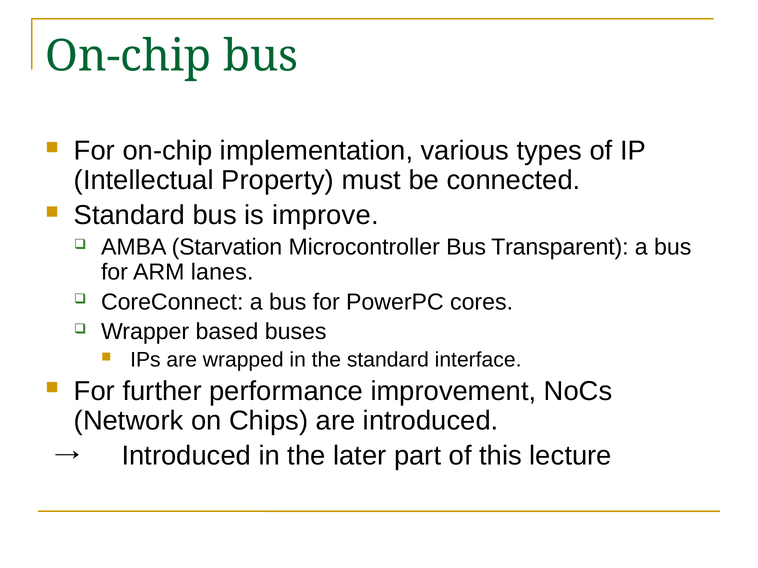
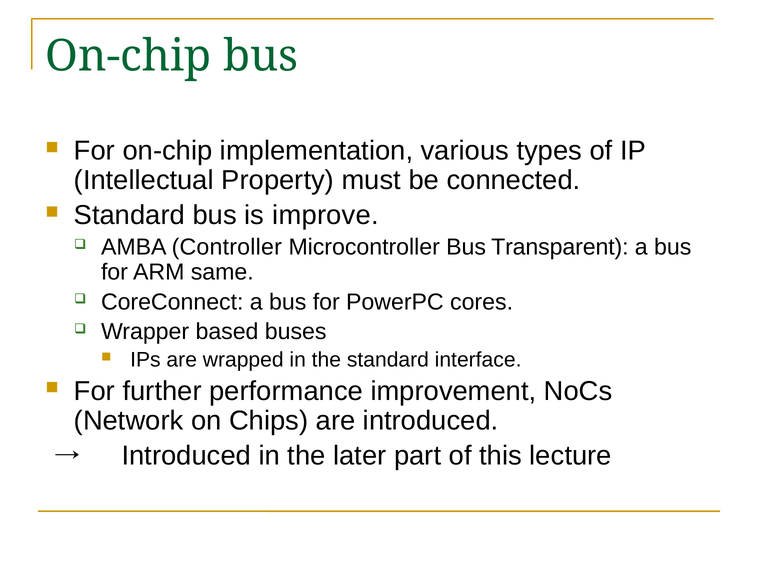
Starvation: Starvation -> Controller (227, 248)
lanes: lanes -> same (222, 273)
